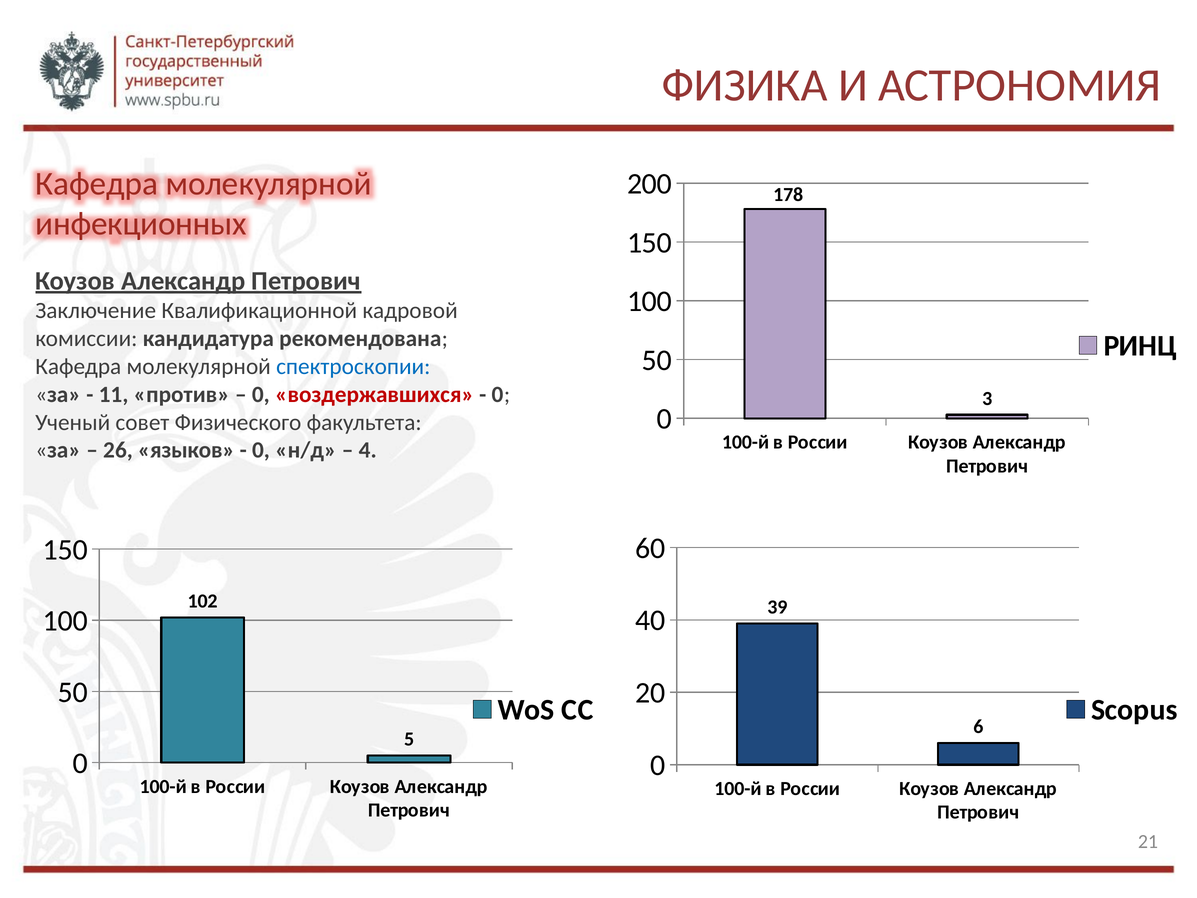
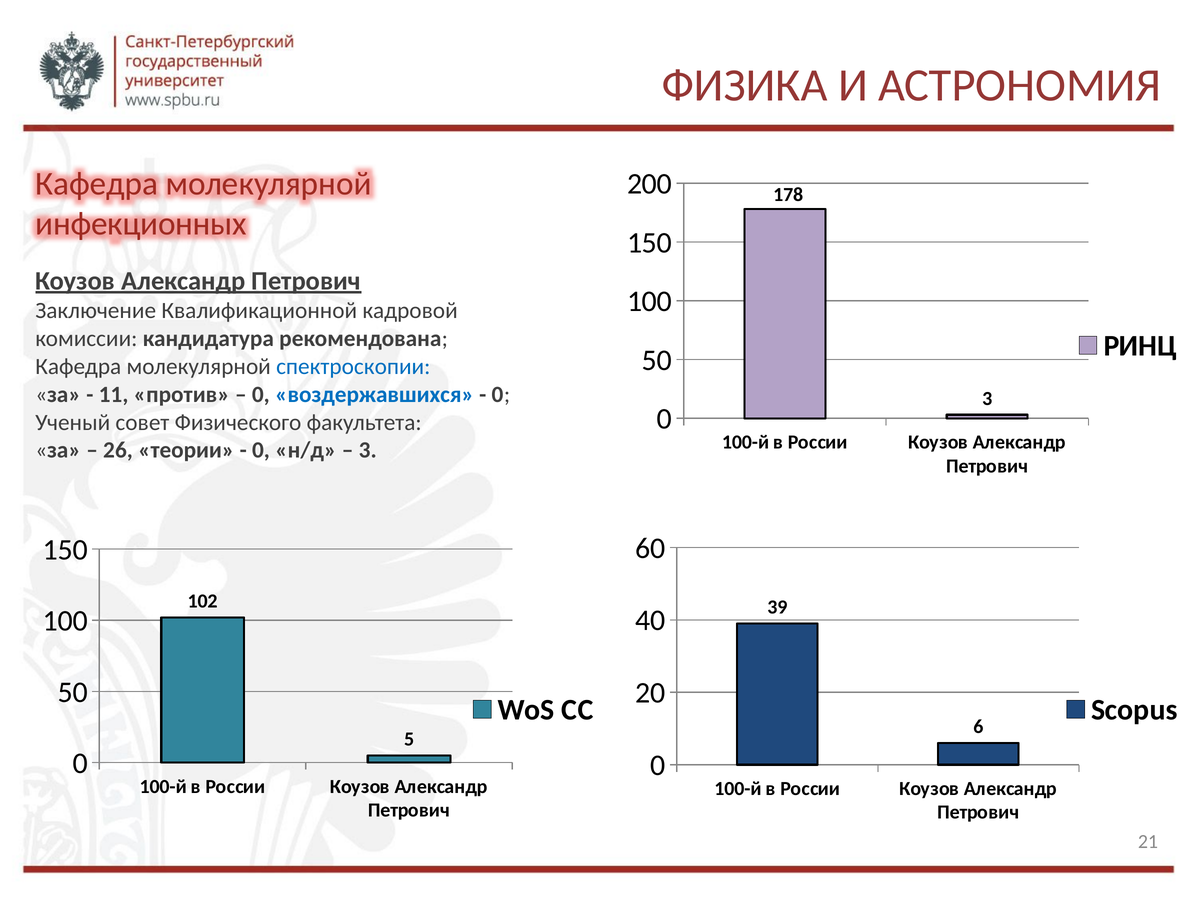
воздержавшихся colour: red -> blue (375, 394)
языков: языков -> теории (186, 450)
4: 4 -> 3 (368, 450)
